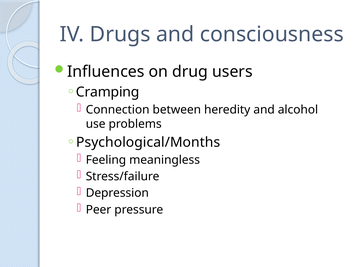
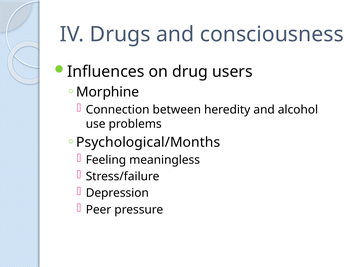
Cramping: Cramping -> Morphine (108, 92)
